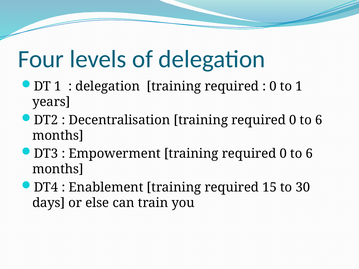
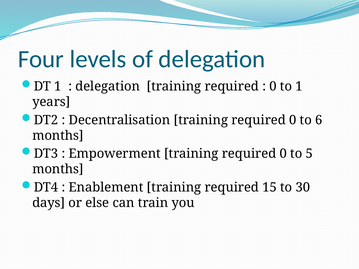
6: 6 -> 5 (309, 154)
